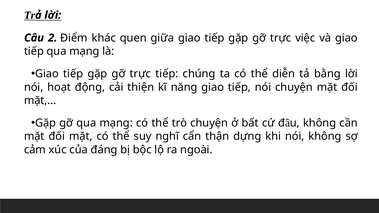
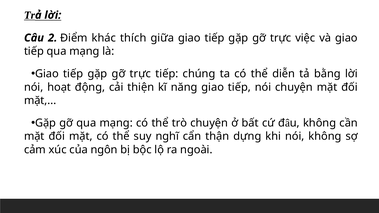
quen: quen -> thích (133, 38)
đáng: đáng -> ngôn (104, 150)
